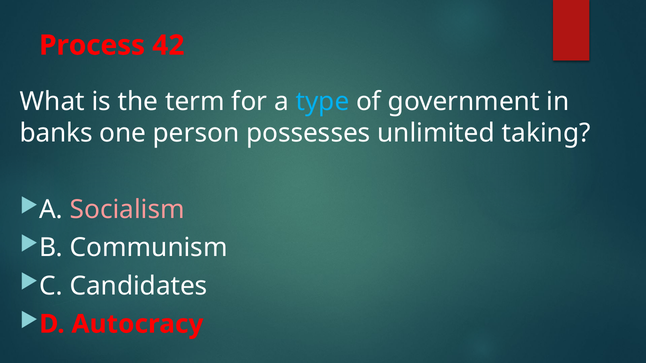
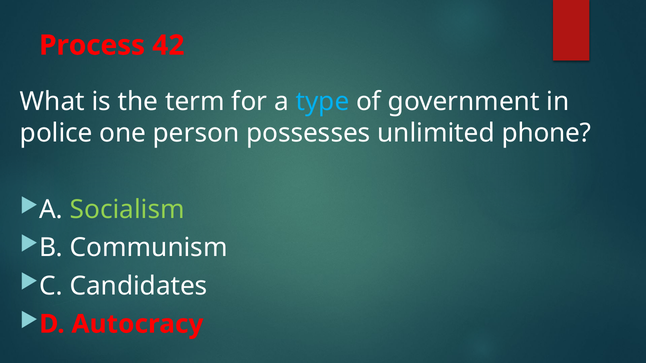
banks: banks -> police (56, 133)
taking: taking -> phone (546, 133)
Socialism colour: pink -> light green (127, 210)
